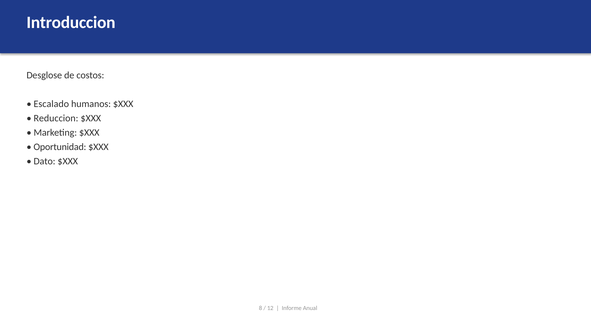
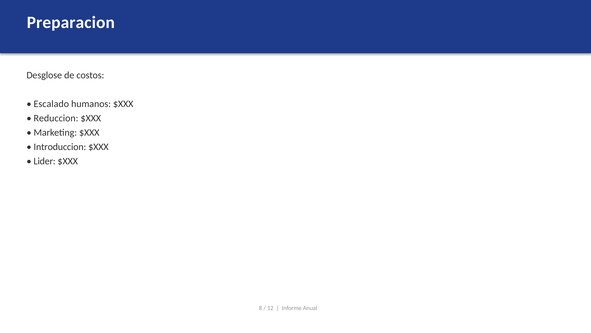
Introduccion: Introduccion -> Preparacion (71, 23)
Oportunidad: Oportunidad -> Introduccion (60, 147)
Dato: Dato -> Lider (45, 161)
